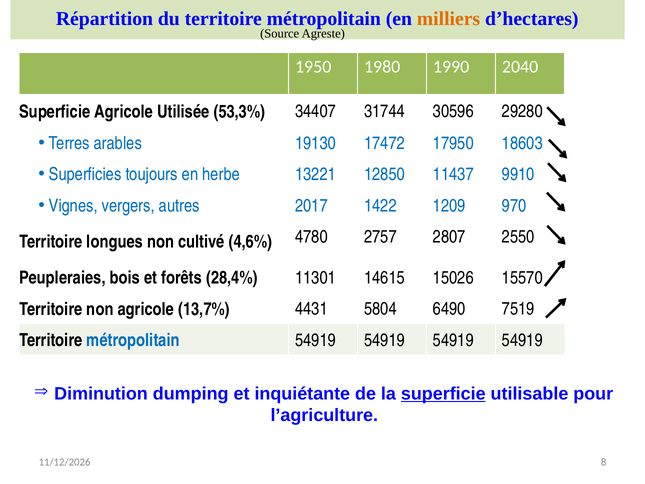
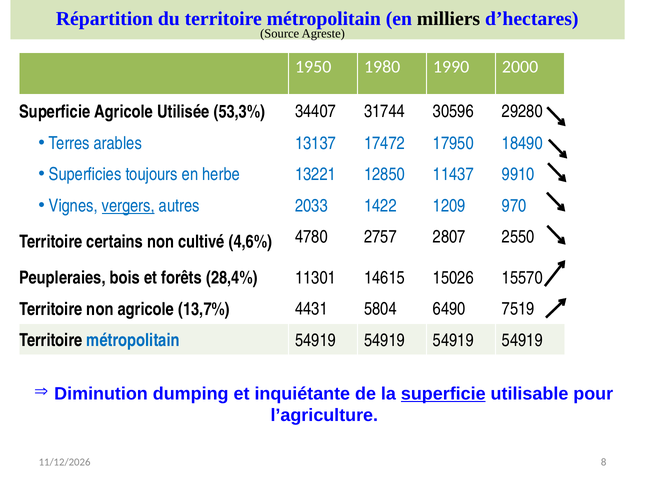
milliers colour: orange -> black (448, 19)
2040: 2040 -> 2000 (520, 67)
19130: 19130 -> 13137 (315, 143)
18603: 18603 -> 18490 (522, 143)
vergers underline: none -> present (128, 206)
2017: 2017 -> 2033 (311, 206)
longues: longues -> certains (115, 242)
